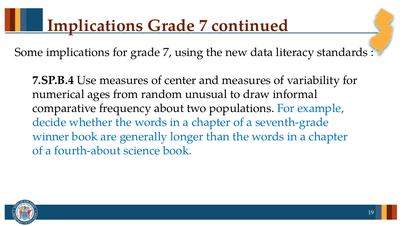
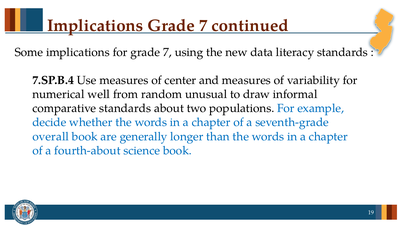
ages: ages -> well (99, 94)
comparative frequency: frequency -> standards (125, 108)
winner: winner -> overall (51, 137)
